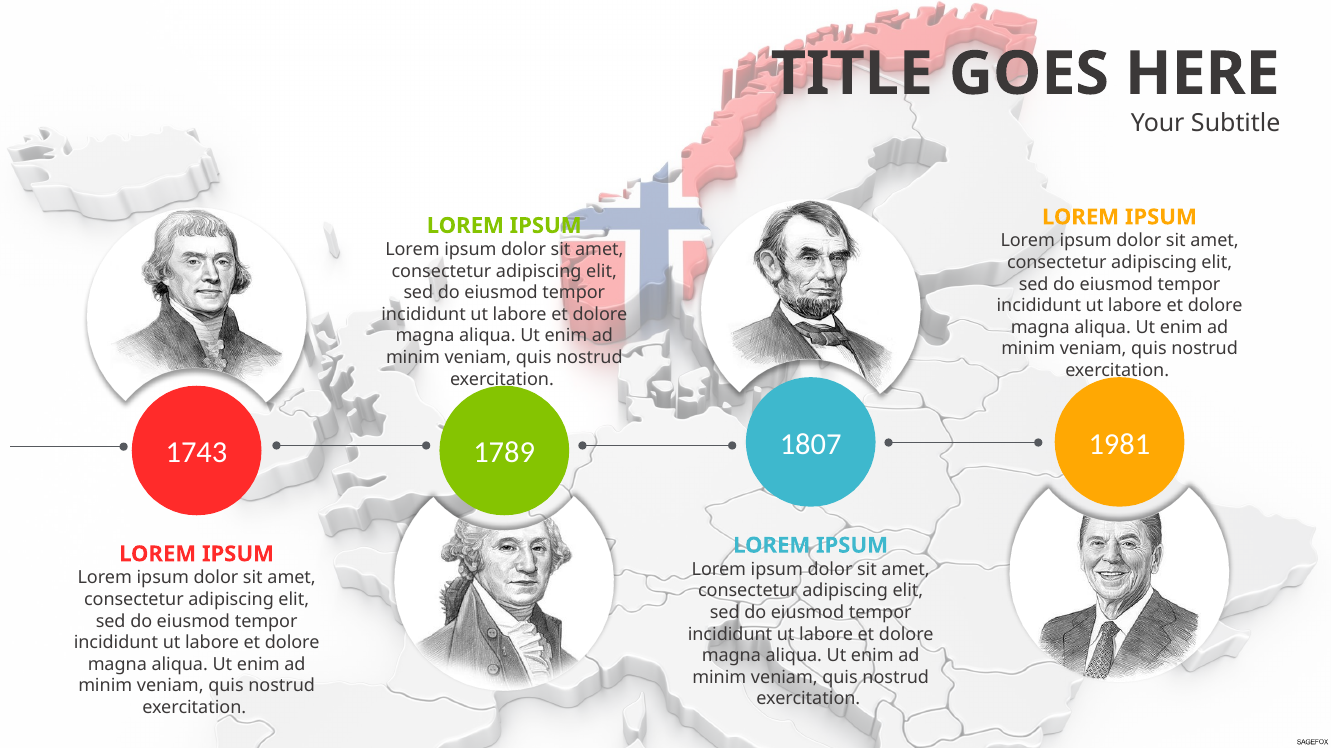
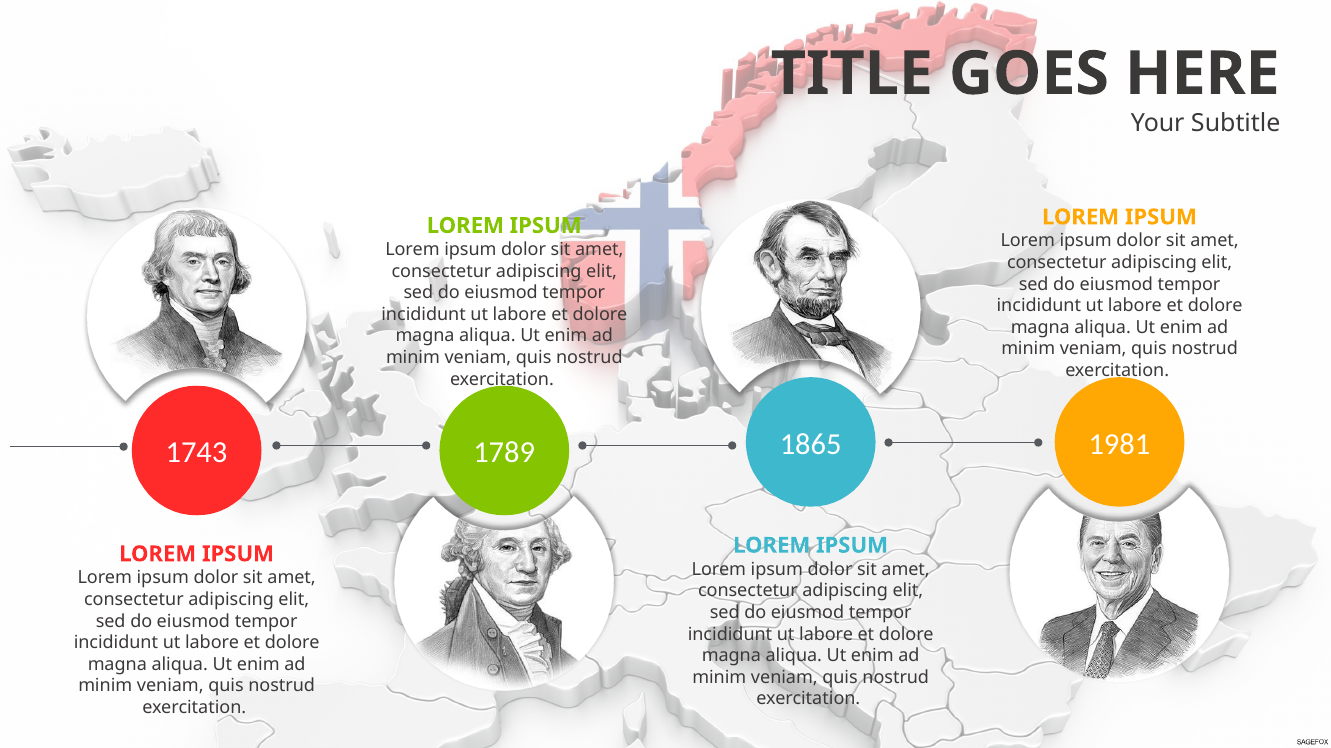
1807: 1807 -> 1865 (811, 444)
